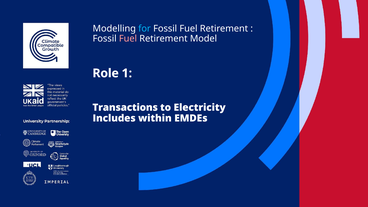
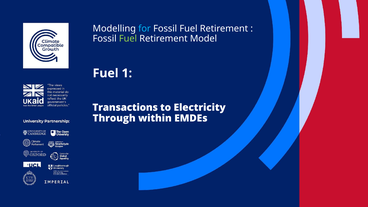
Fuel colour: pink -> light green (128, 39)
Role: Role -> Fuel (106, 73)
Includes: Includes -> Through (114, 118)
